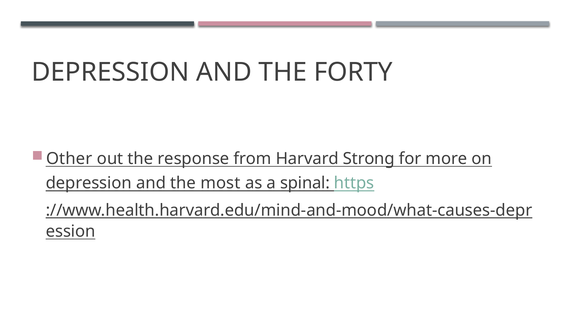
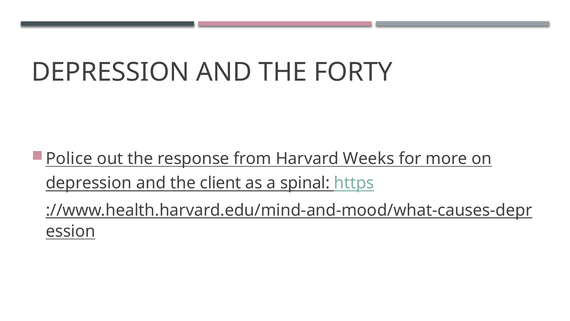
Other: Other -> Police (69, 158)
Strong: Strong -> Weeks (369, 158)
most: most -> client (221, 183)
